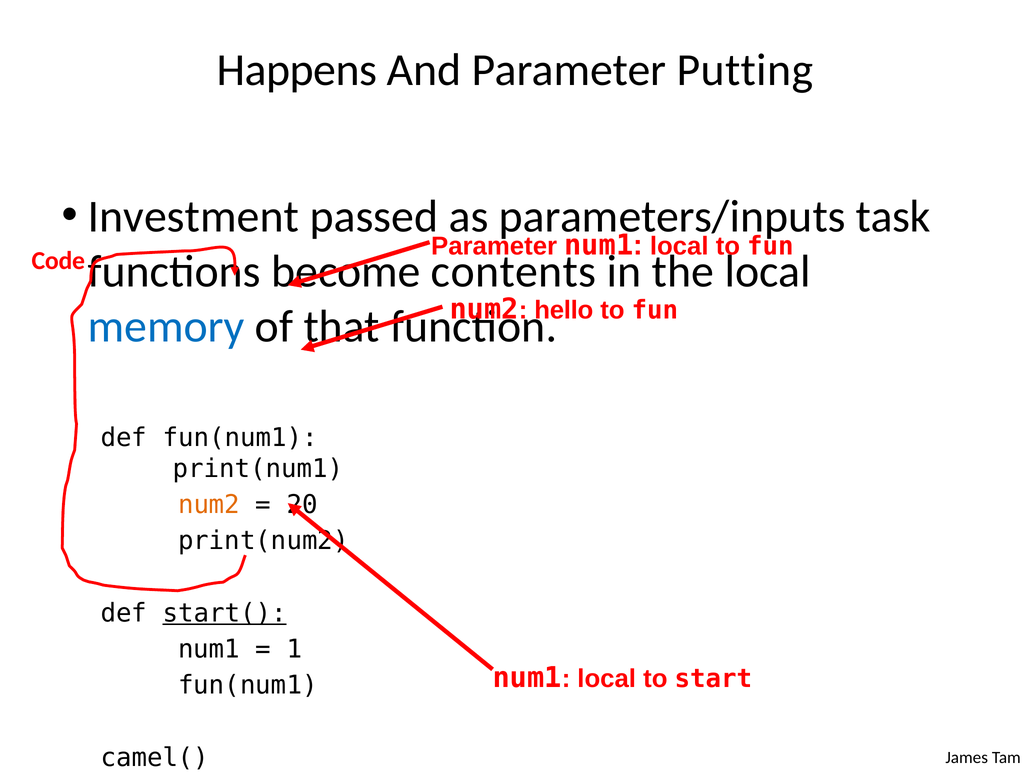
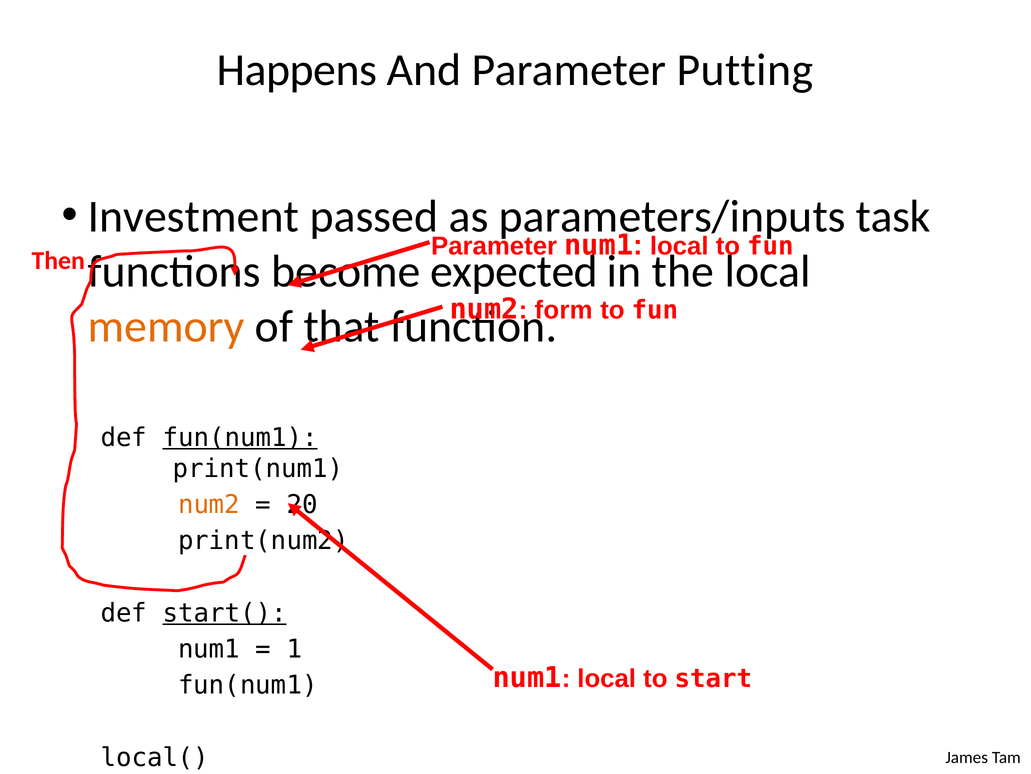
Code: Code -> Then (58, 261)
contents: contents -> expected (514, 271)
hello: hello -> form (564, 310)
memory colour: blue -> orange (166, 326)
fun(num1 underline: none -> present (240, 437)
camel(: camel( -> local( (155, 757)
